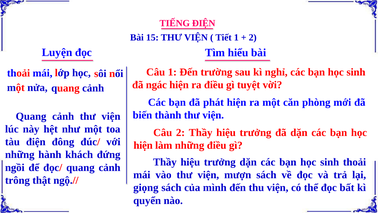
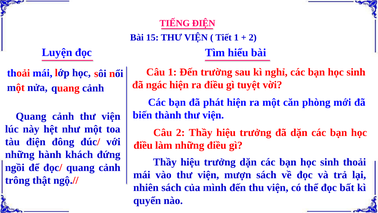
hiện: hiện -> điều (143, 145)
giọng: giọng -> nhiên (146, 187)
